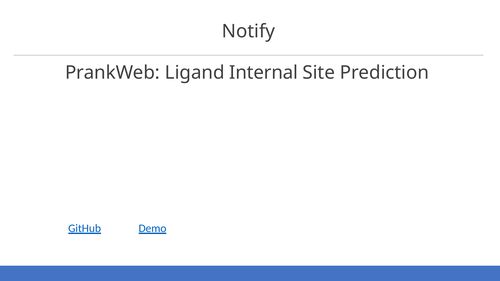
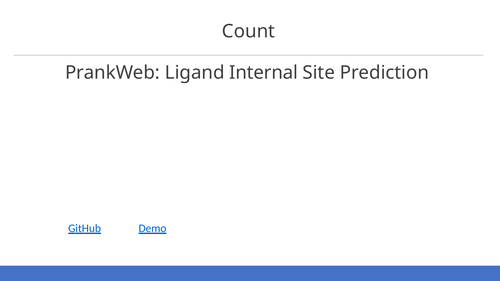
Notify: Notify -> Count (249, 31)
